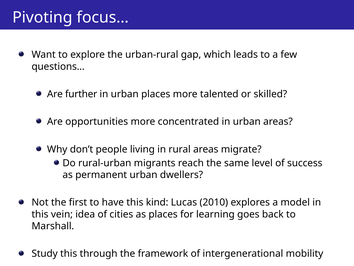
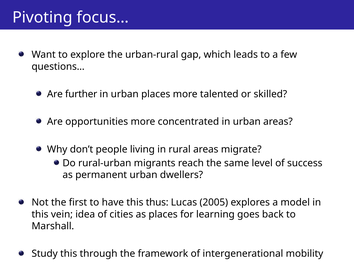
kind: kind -> thus (157, 202)
2010: 2010 -> 2005 (214, 202)
